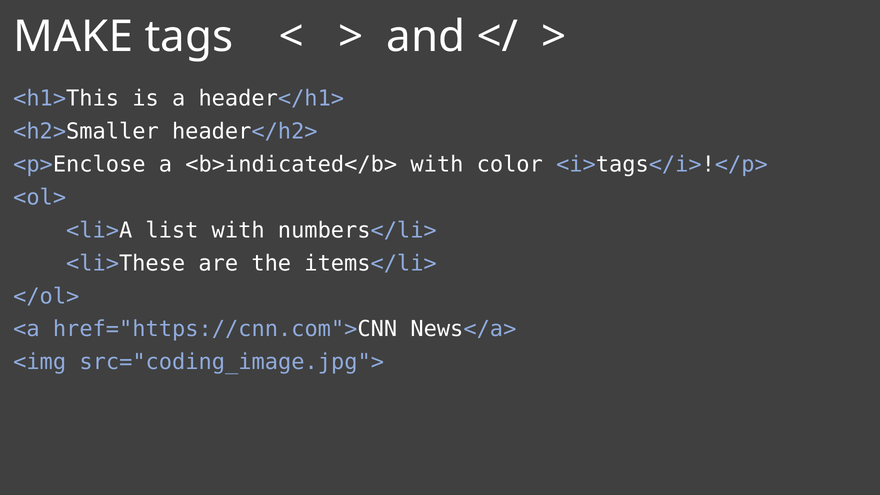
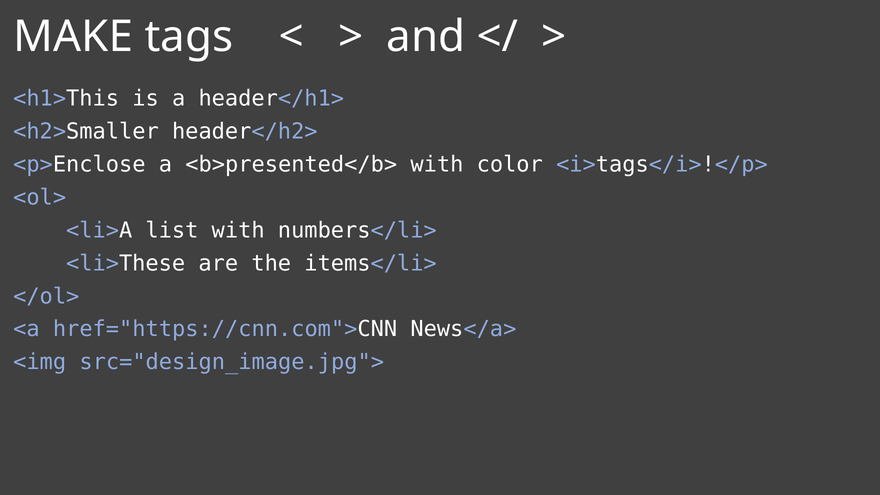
<b>indicated</b>: <b>indicated</b> -> <b>presented</b> (291, 165)
src="coding_image.jpg">: src="coding_image.jpg"> -> src="design_image.jpg"> (232, 362)
